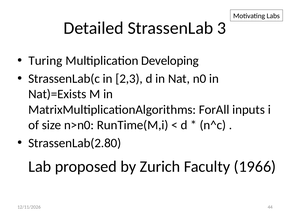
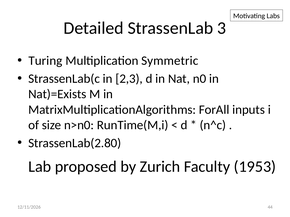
Developing: Developing -> Symmetric (170, 61)
1966: 1966 -> 1953 (255, 167)
